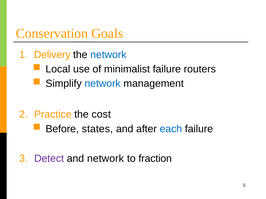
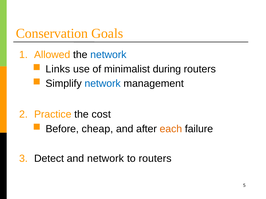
Delivery: Delivery -> Allowed (52, 55)
Local: Local -> Links (58, 69)
minimalist failure: failure -> during (167, 69)
states: states -> cheap (97, 129)
each colour: blue -> orange (171, 129)
Detect colour: purple -> black (49, 159)
to fraction: fraction -> routers (155, 159)
